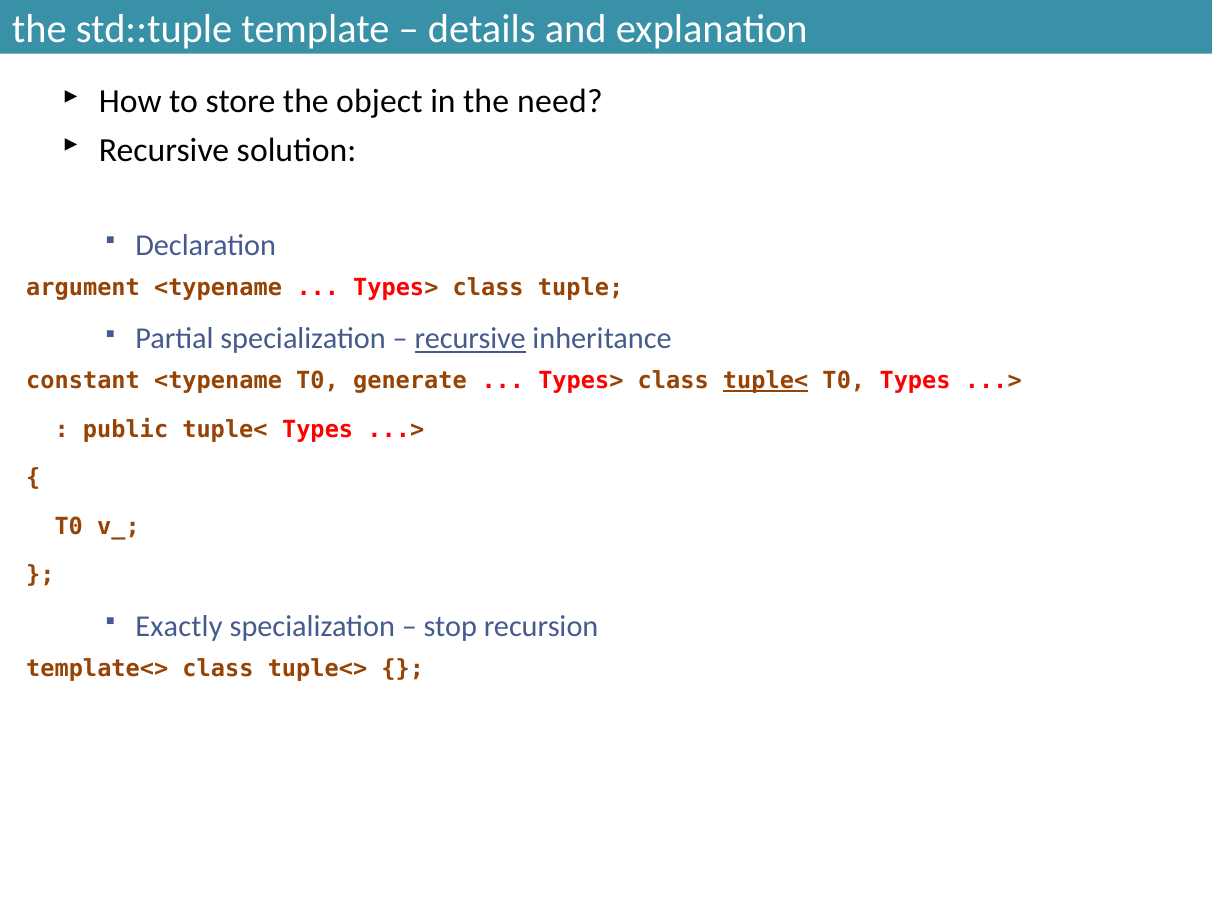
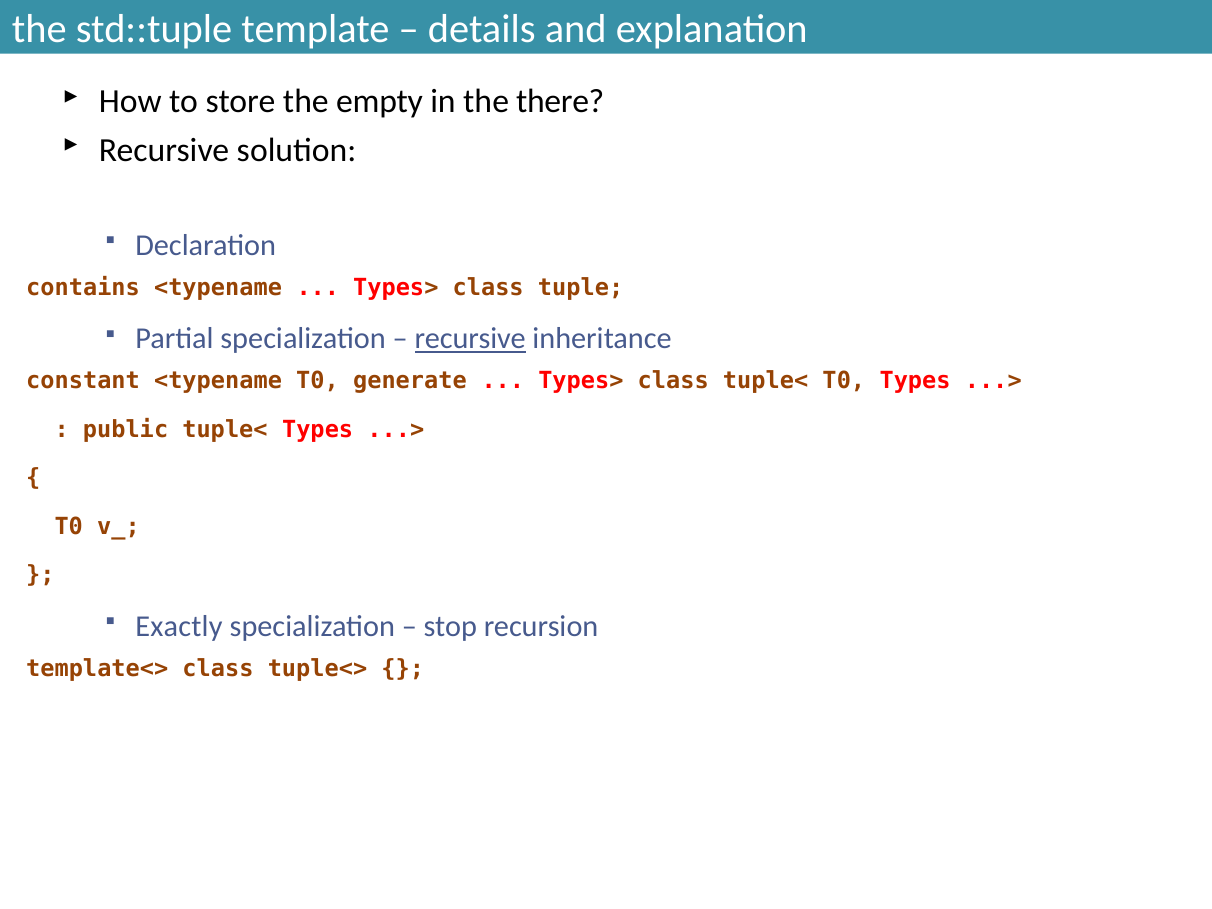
object: object -> empty (380, 101)
need: need -> there (560, 101)
argument: argument -> contains (83, 287)
tuple< underline: present -> none (766, 381)
